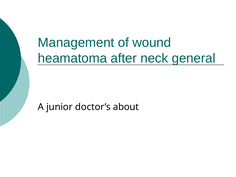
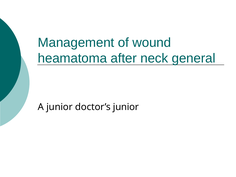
doctor’s about: about -> junior (126, 107)
